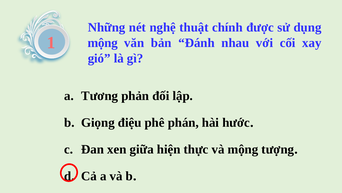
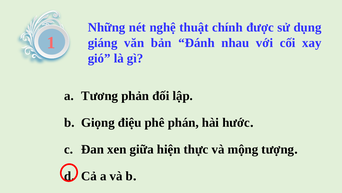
mộng: mộng -> giáng (103, 43)
